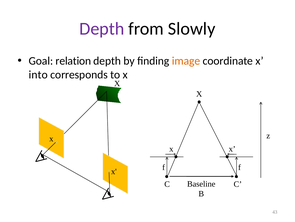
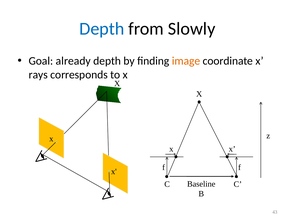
Depth colour: purple -> blue (102, 29)
relation: relation -> already (73, 61)
into: into -> rays (38, 75)
